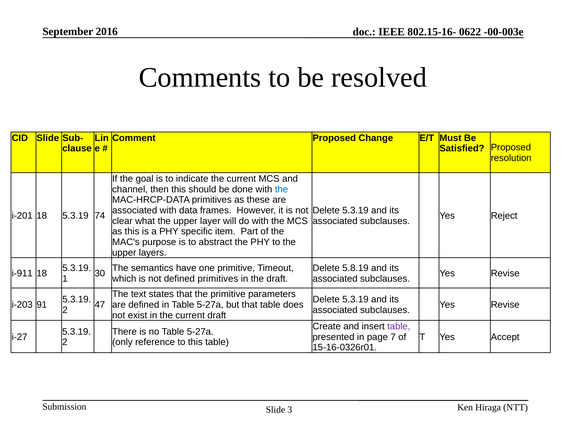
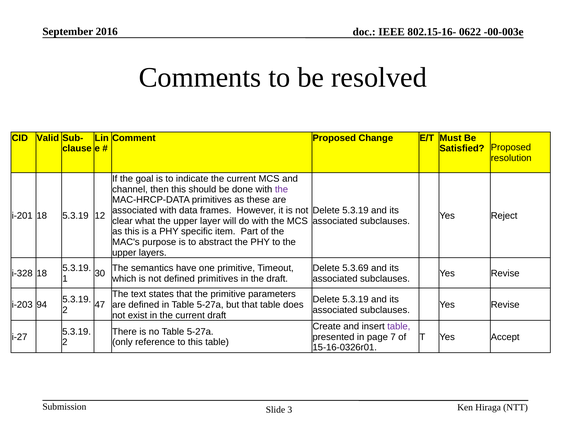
CID Slide: Slide -> Valid (48, 138)
the colour: blue -> purple (281, 190)
74: 74 -> 12 (100, 216)
5.8.19: 5.8.19 -> 5.3.69 (355, 268)
i-911: i-911 -> i-328 (22, 274)
91: 91 -> 94 (42, 305)
